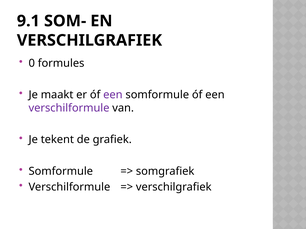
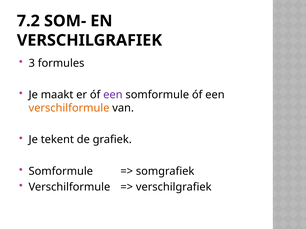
9.1: 9.1 -> 7.2 (28, 21)
0: 0 -> 3 (32, 63)
verschilformule colour: purple -> orange (69, 108)
